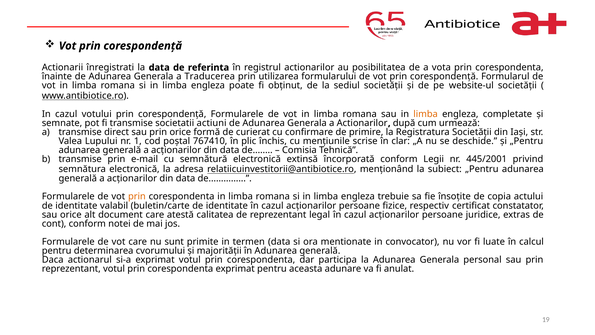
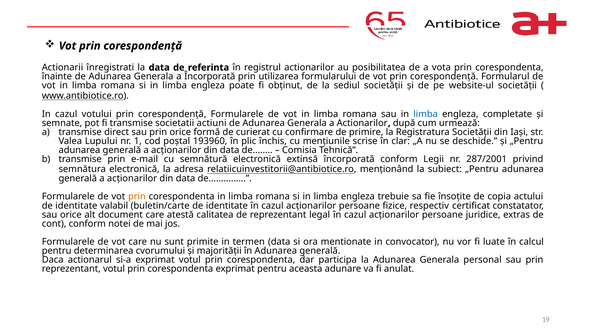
a Traducerea: Traducerea -> Încorporată (210, 76)
limba colour: orange -> blue (426, 114)
767410: 767410 -> 193960 (210, 141)
445/2001: 445/2001 -> 287/2001 (487, 159)
